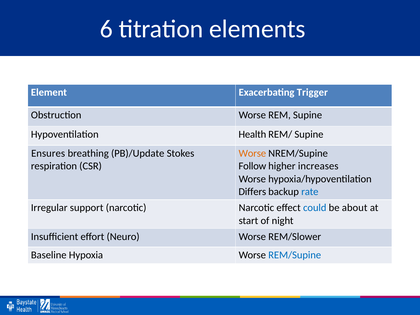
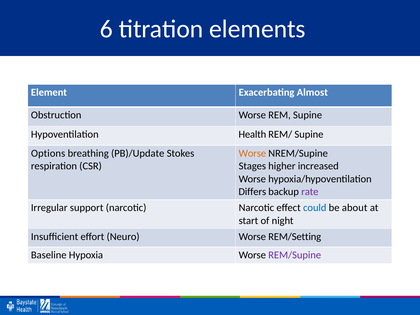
Trigger: Trigger -> Almost (312, 92)
Ensures: Ensures -> Options (48, 153)
Follow: Follow -> Stages (252, 166)
increases: increases -> increased (318, 166)
rate colour: blue -> purple (310, 192)
REM/Slower: REM/Slower -> REM/Setting (295, 237)
REM/Supine colour: blue -> purple (295, 255)
